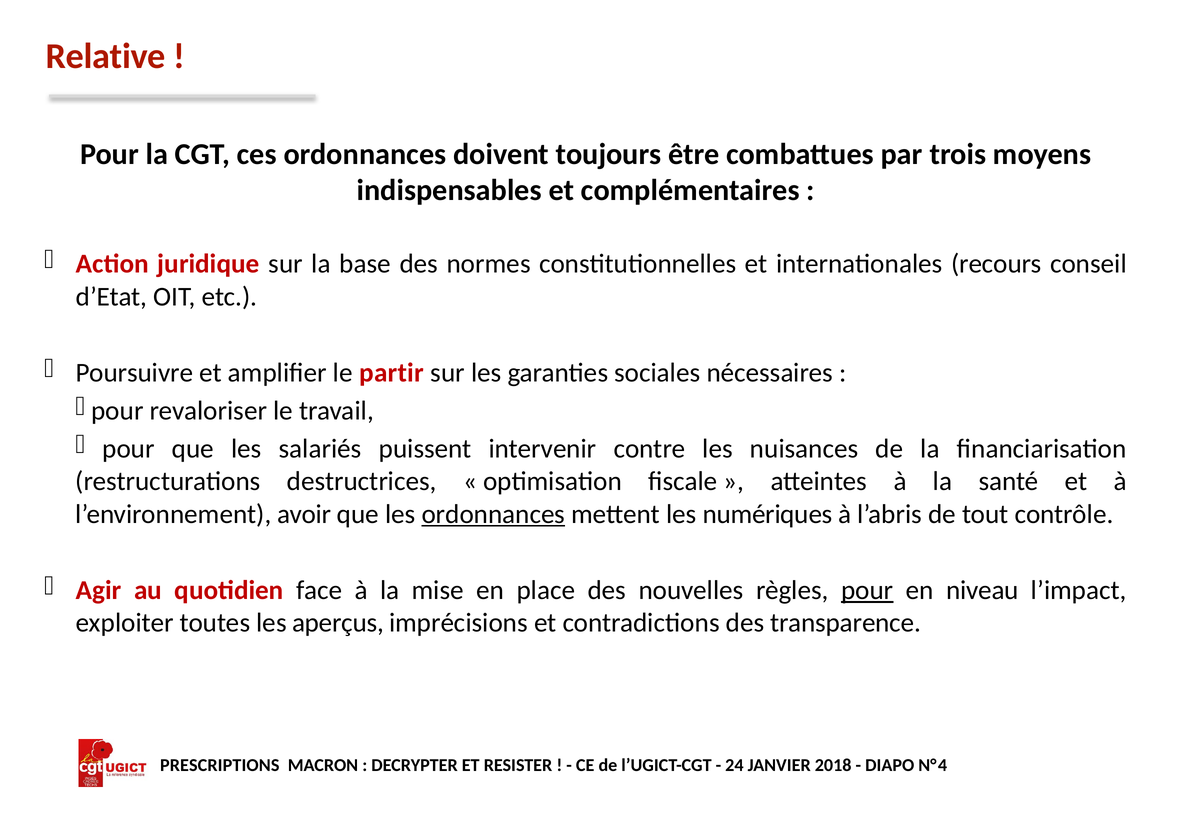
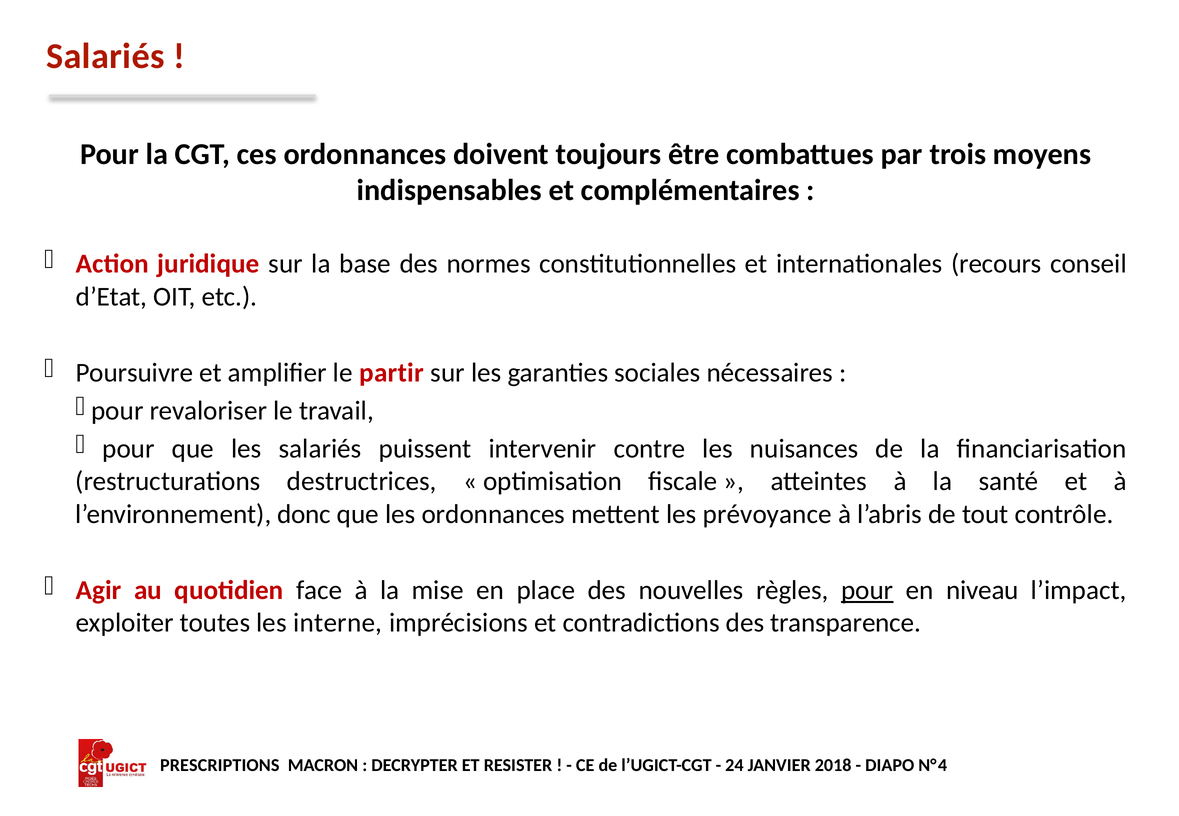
Relative: Relative -> Salariés (106, 56)
avoir: avoir -> donc (304, 514)
ordonnances underline: present -> none (493, 514)
numériques: numériques -> prévoyance (767, 514)
aperçus: aperçus -> interne (338, 623)
